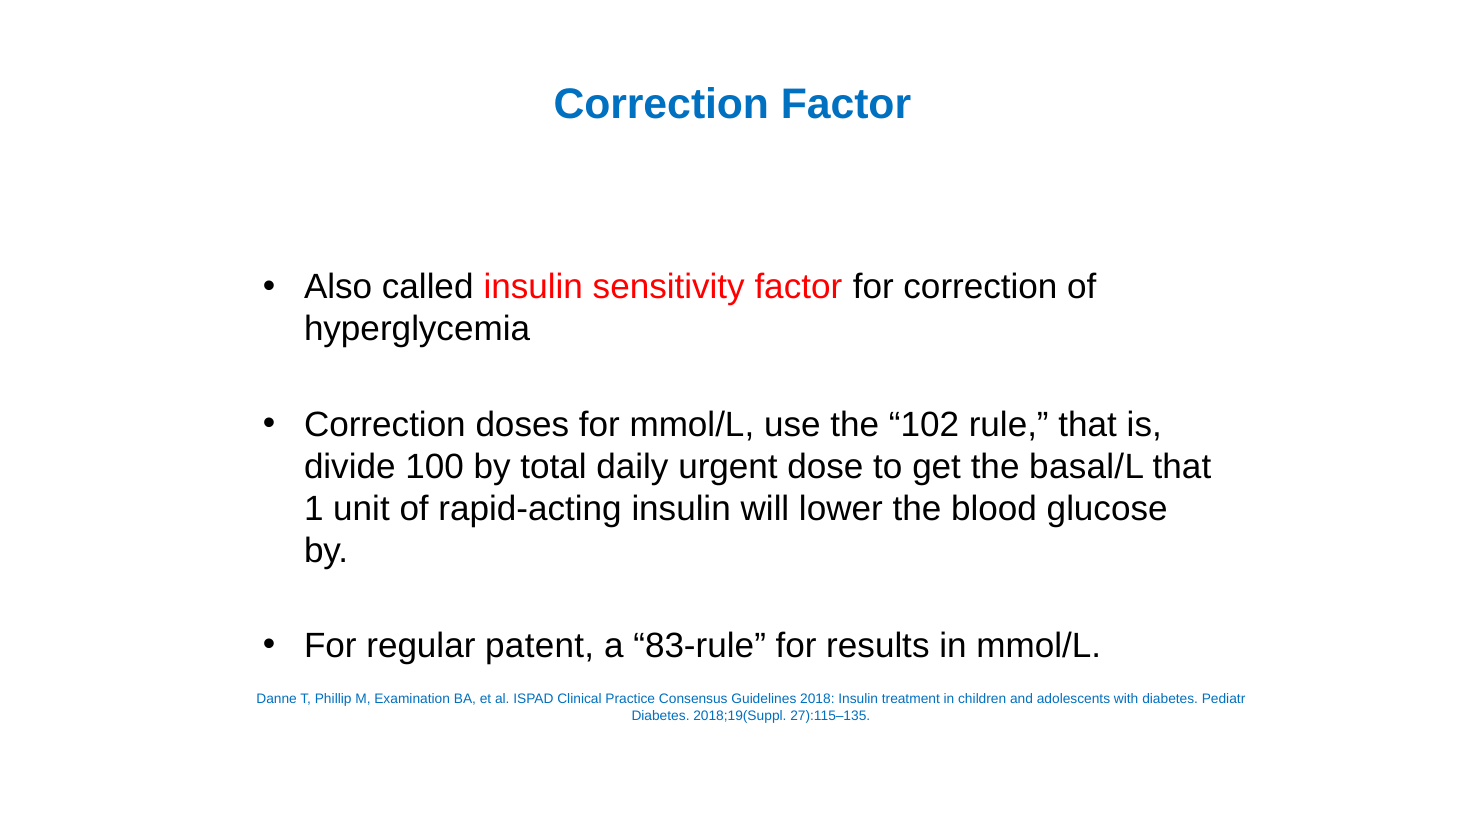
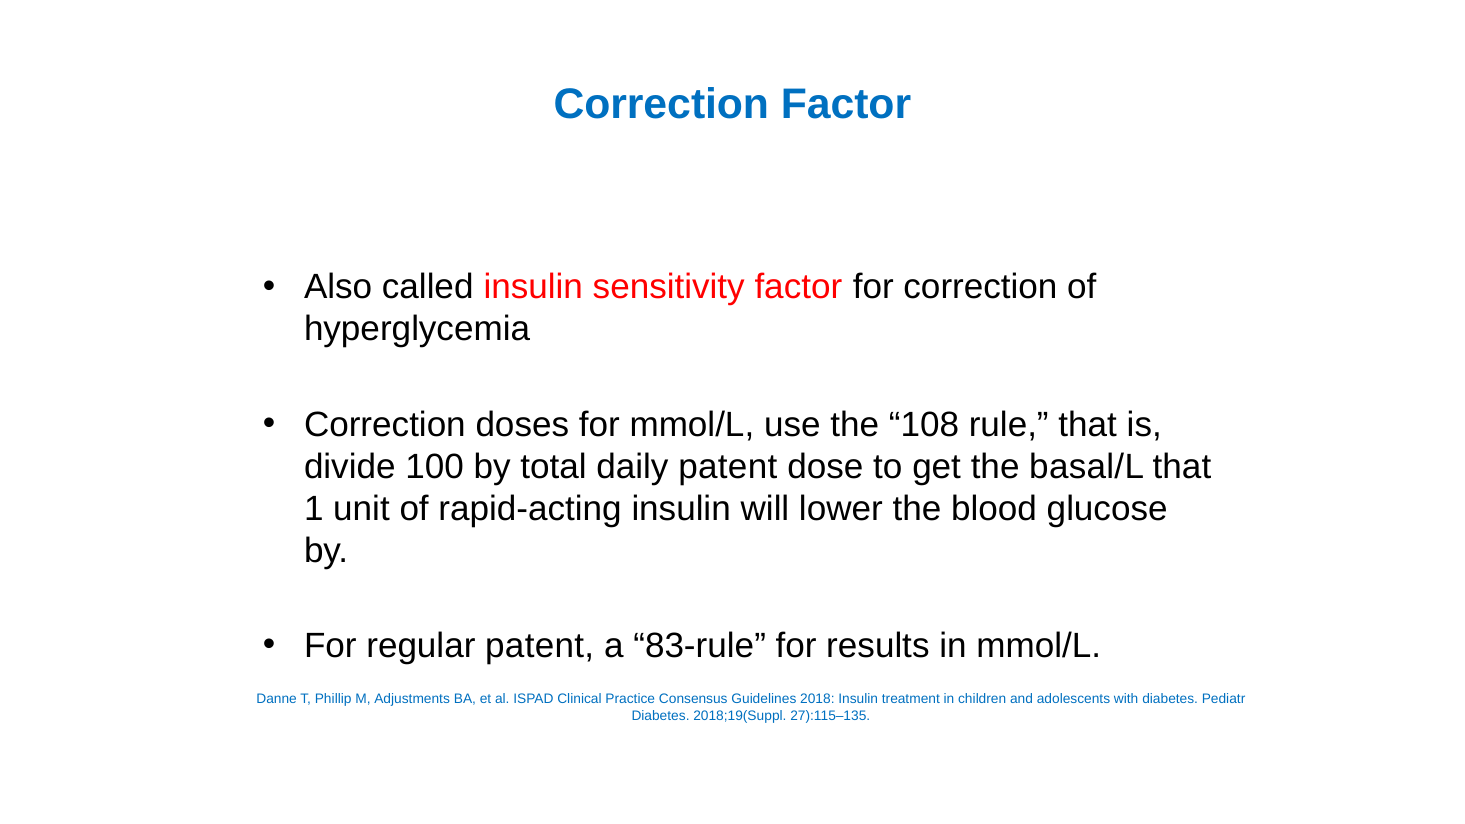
102: 102 -> 108 (924, 425)
daily urgent: urgent -> patent (728, 467)
Examination: Examination -> Adjustments (412, 699)
